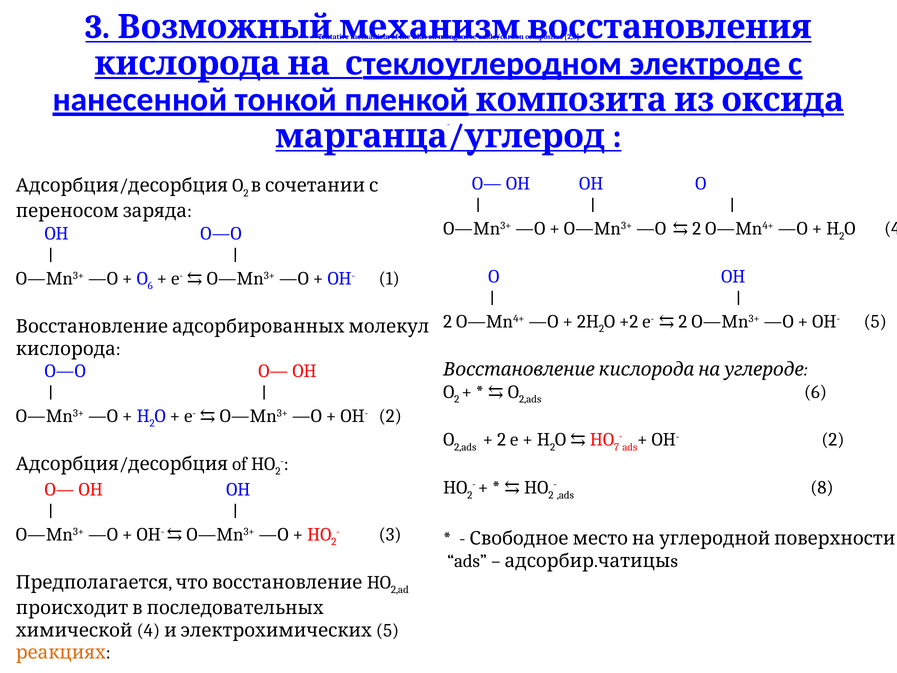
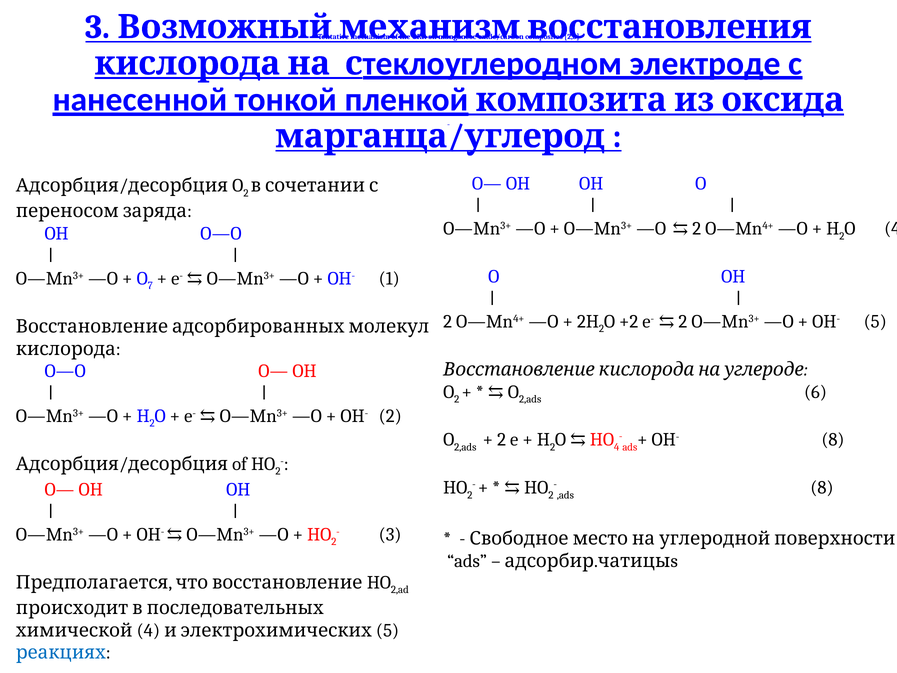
O 6: 6 -> 7 (150, 286)
7: 7 -> 4 (617, 447)
2: 2 -> 8 (833, 440)
реакциях colour: orange -> blue (61, 653)
